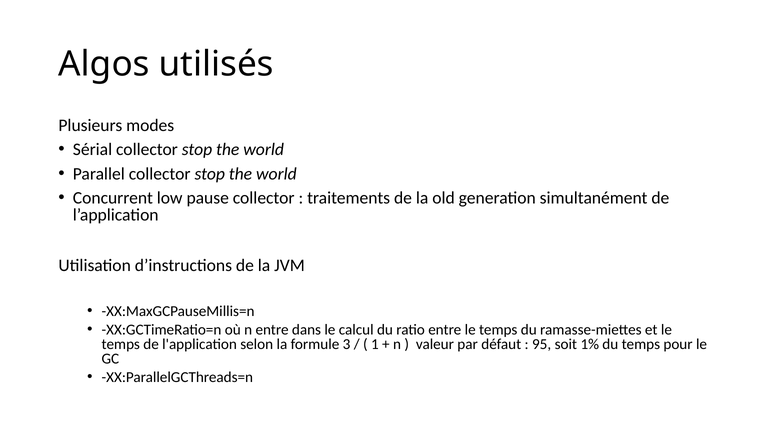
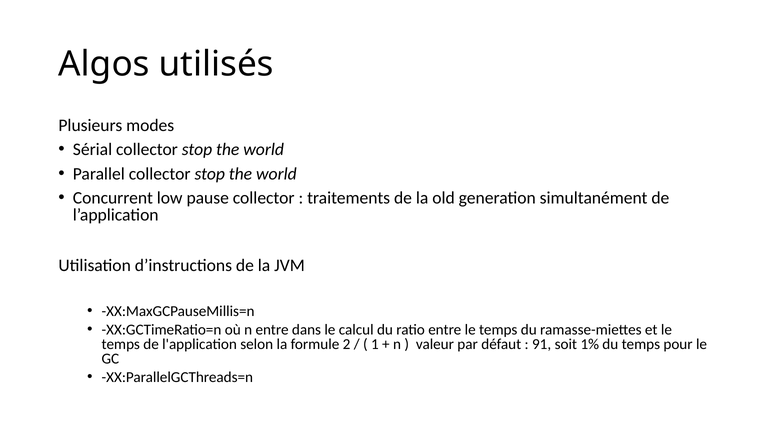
3: 3 -> 2 (347, 345)
95: 95 -> 91 (542, 345)
